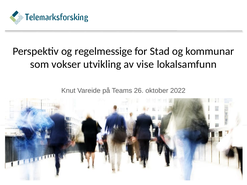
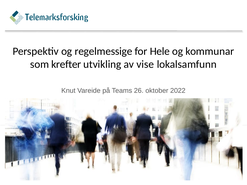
Stad: Stad -> Hele (160, 51)
vokser: vokser -> krefter (66, 64)
